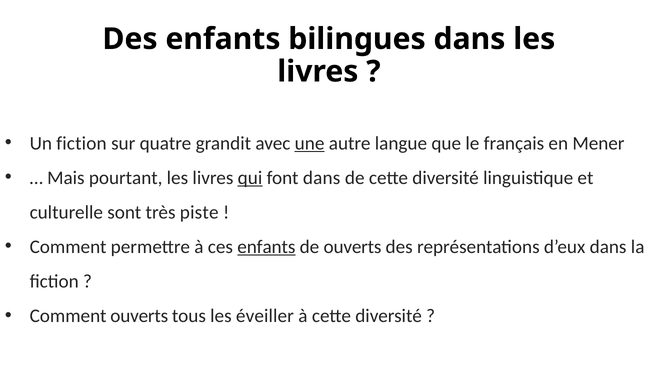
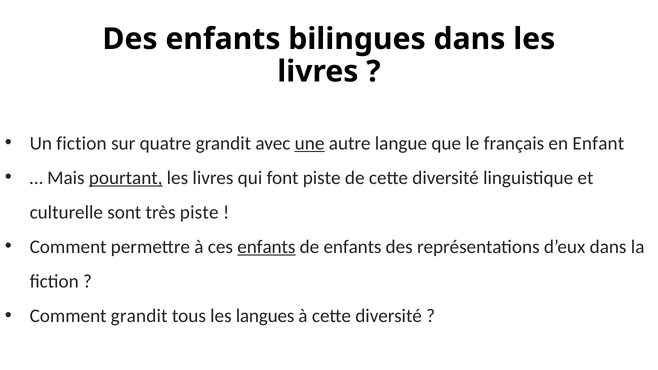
Mener: Mener -> Enfant (598, 143)
pourtant underline: none -> present (126, 178)
qui underline: present -> none (250, 178)
font dans: dans -> piste (322, 178)
de ouverts: ouverts -> enfants (353, 247)
Comment ouverts: ouverts -> grandit (139, 316)
éveiller: éveiller -> langues (265, 316)
